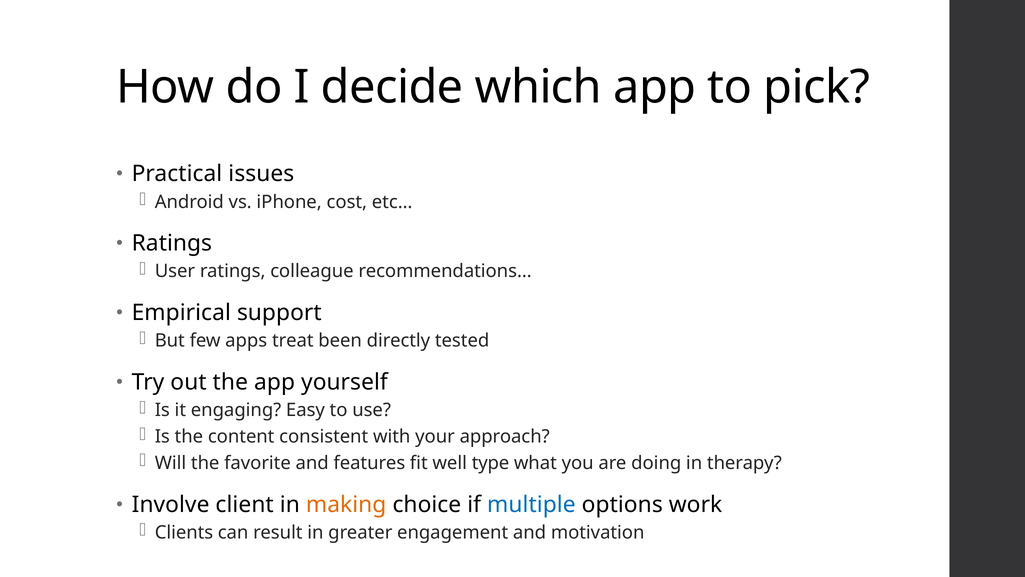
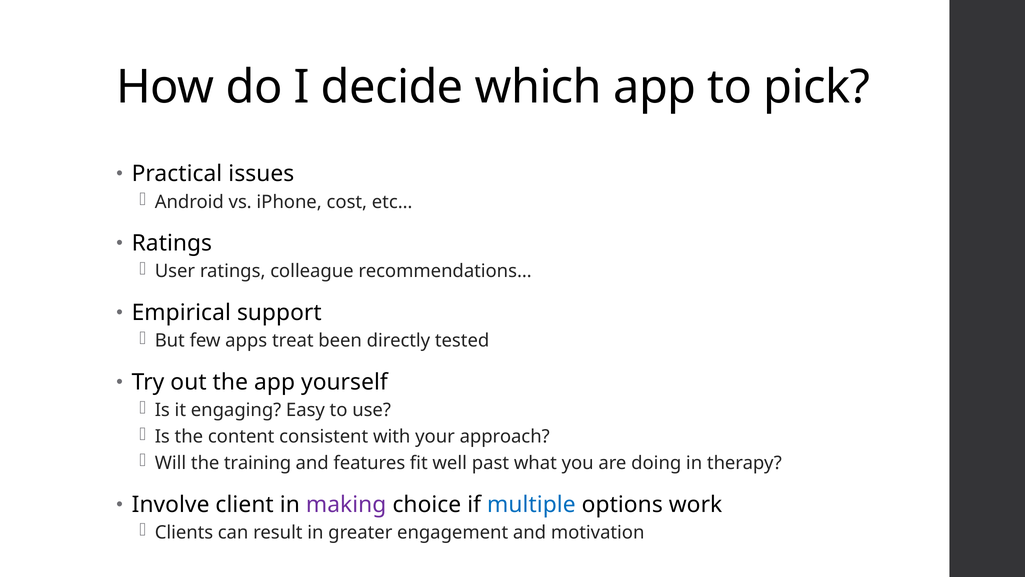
favorite: favorite -> training (258, 463)
type: type -> past (490, 463)
making colour: orange -> purple (346, 504)
